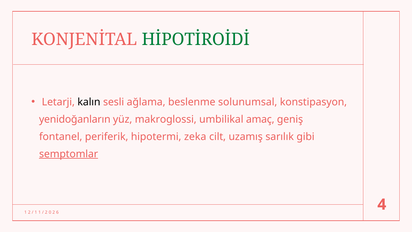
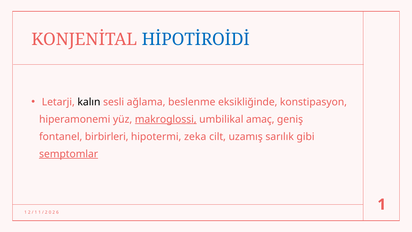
HİPOTİROİDİ colour: green -> blue (196, 39)
solunumsal: solunumsal -> eksikliğinde (248, 102)
yenidoğanların: yenidoğanların -> hiperamonemi (75, 119)
makroglossi underline: none -> present (166, 119)
periferik: periferik -> birbirleri (107, 136)
6 4: 4 -> 1 (382, 204)
